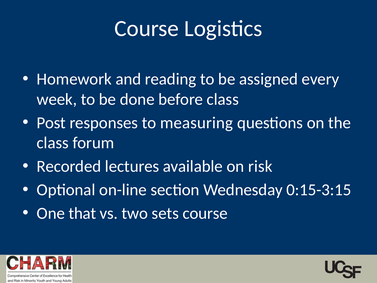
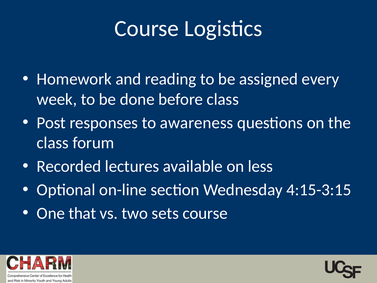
measuring: measuring -> awareness (197, 123)
risk: risk -> less (260, 166)
0:15-3:15: 0:15-3:15 -> 4:15-3:15 (319, 190)
